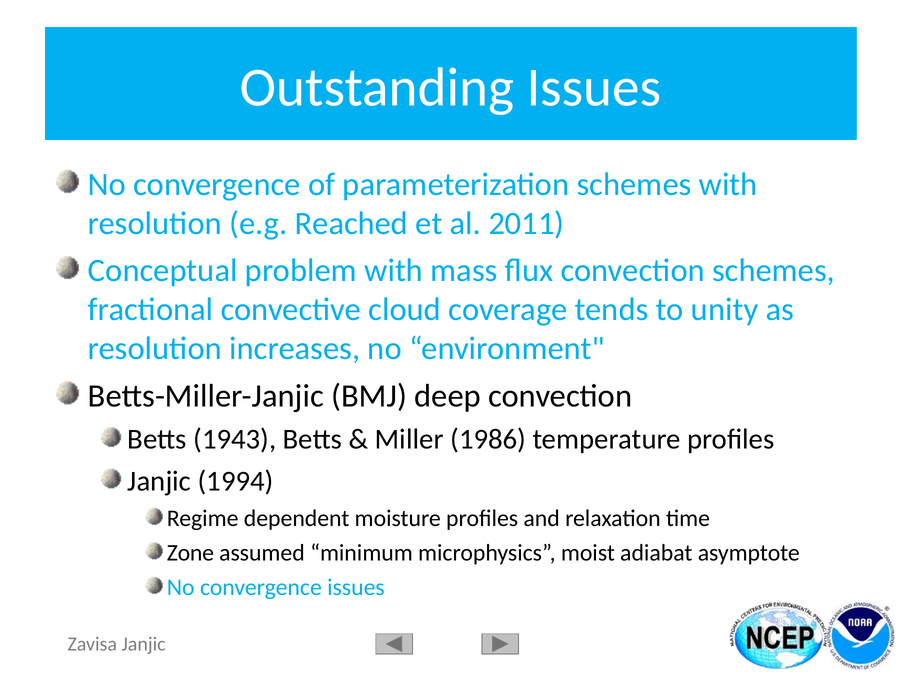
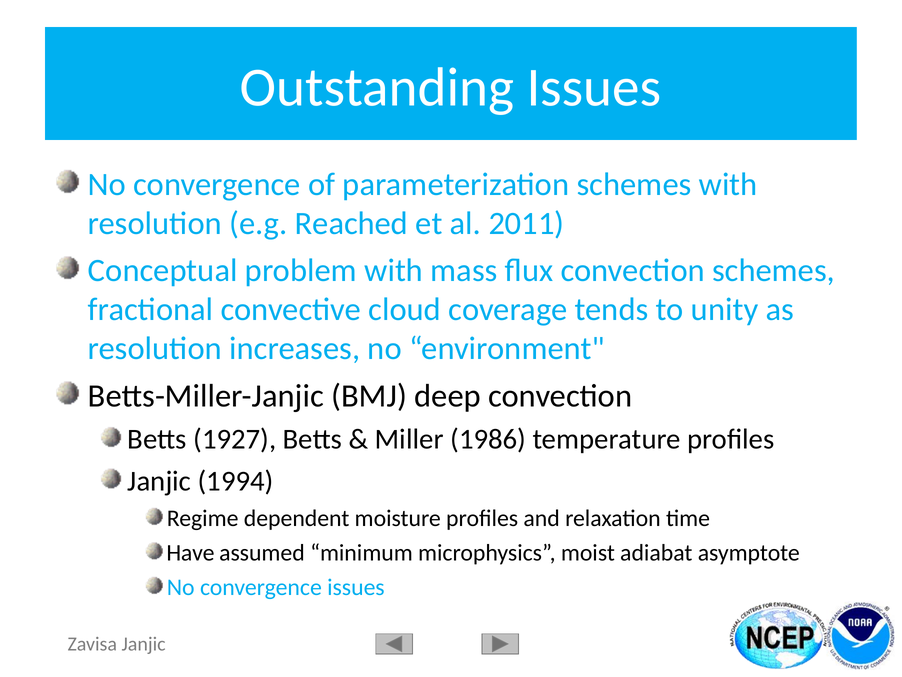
1943: 1943 -> 1927 (235, 439)
Zone: Zone -> Have (190, 552)
